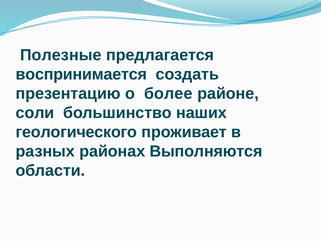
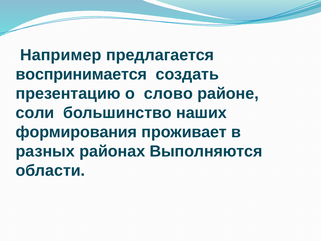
Полезные: Полезные -> Например (61, 55)
более: более -> слово (168, 93)
геологического: геологического -> формирования (76, 132)
